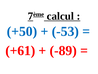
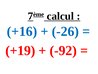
+50: +50 -> +16 (22, 31)
-53: -53 -> -26 (65, 31)
+61: +61 -> +19 (20, 50)
-89: -89 -> -92 (63, 50)
